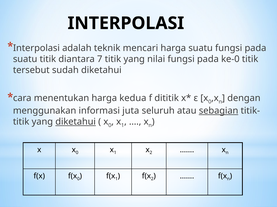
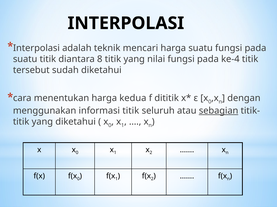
7: 7 -> 8 (100, 59)
ke-0: ke-0 -> ke-4 (230, 59)
informasi juta: juta -> titik (131, 111)
diketahui underline: present -> none (76, 122)
